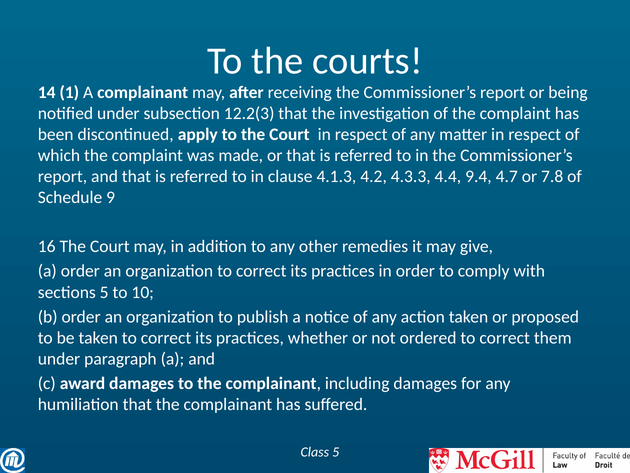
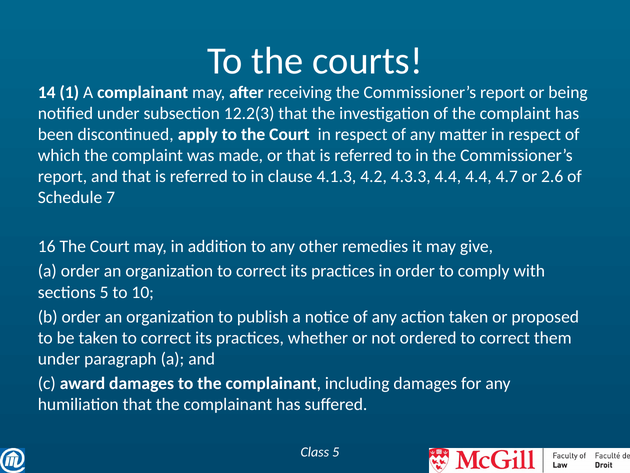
4.4 9.4: 9.4 -> 4.4 (478, 176)
7.8: 7.8 -> 2.6 (552, 176)
9: 9 -> 7 (111, 197)
